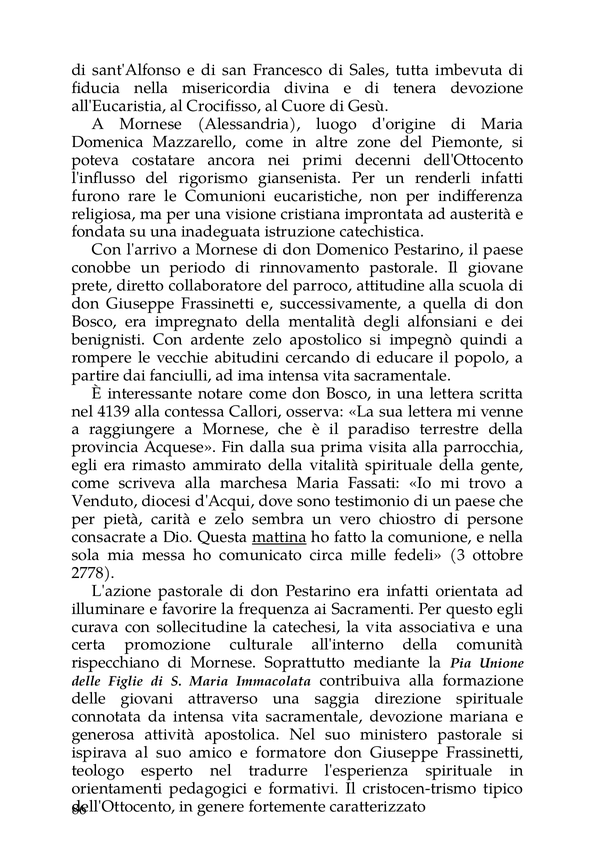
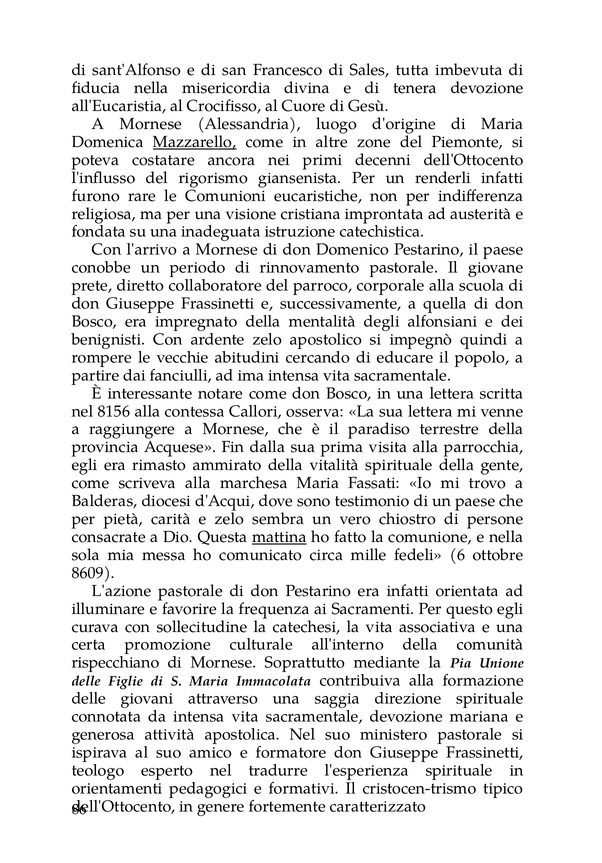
Mazzarello underline: none -> present (195, 142)
attitudine: attitudine -> corporale (391, 286)
4139: 4139 -> 8156 (114, 412)
Venduto: Venduto -> Balderas (105, 502)
3: 3 -> 6 (457, 556)
2778: 2778 -> 8609 (93, 574)
